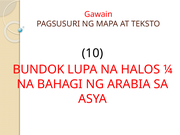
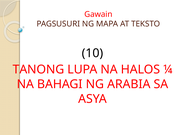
BUNDOK: BUNDOK -> TANONG (38, 69)
